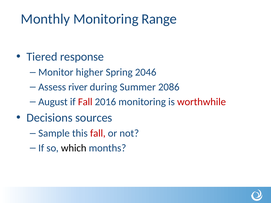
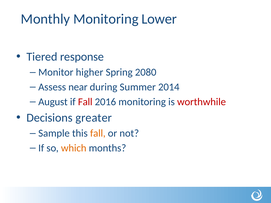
Range: Range -> Lower (159, 19)
2046: 2046 -> 2080 (146, 72)
river: river -> near (78, 87)
2086: 2086 -> 2014 (169, 87)
sources: sources -> greater (94, 118)
fall colour: red -> orange (98, 133)
which colour: black -> orange (74, 148)
